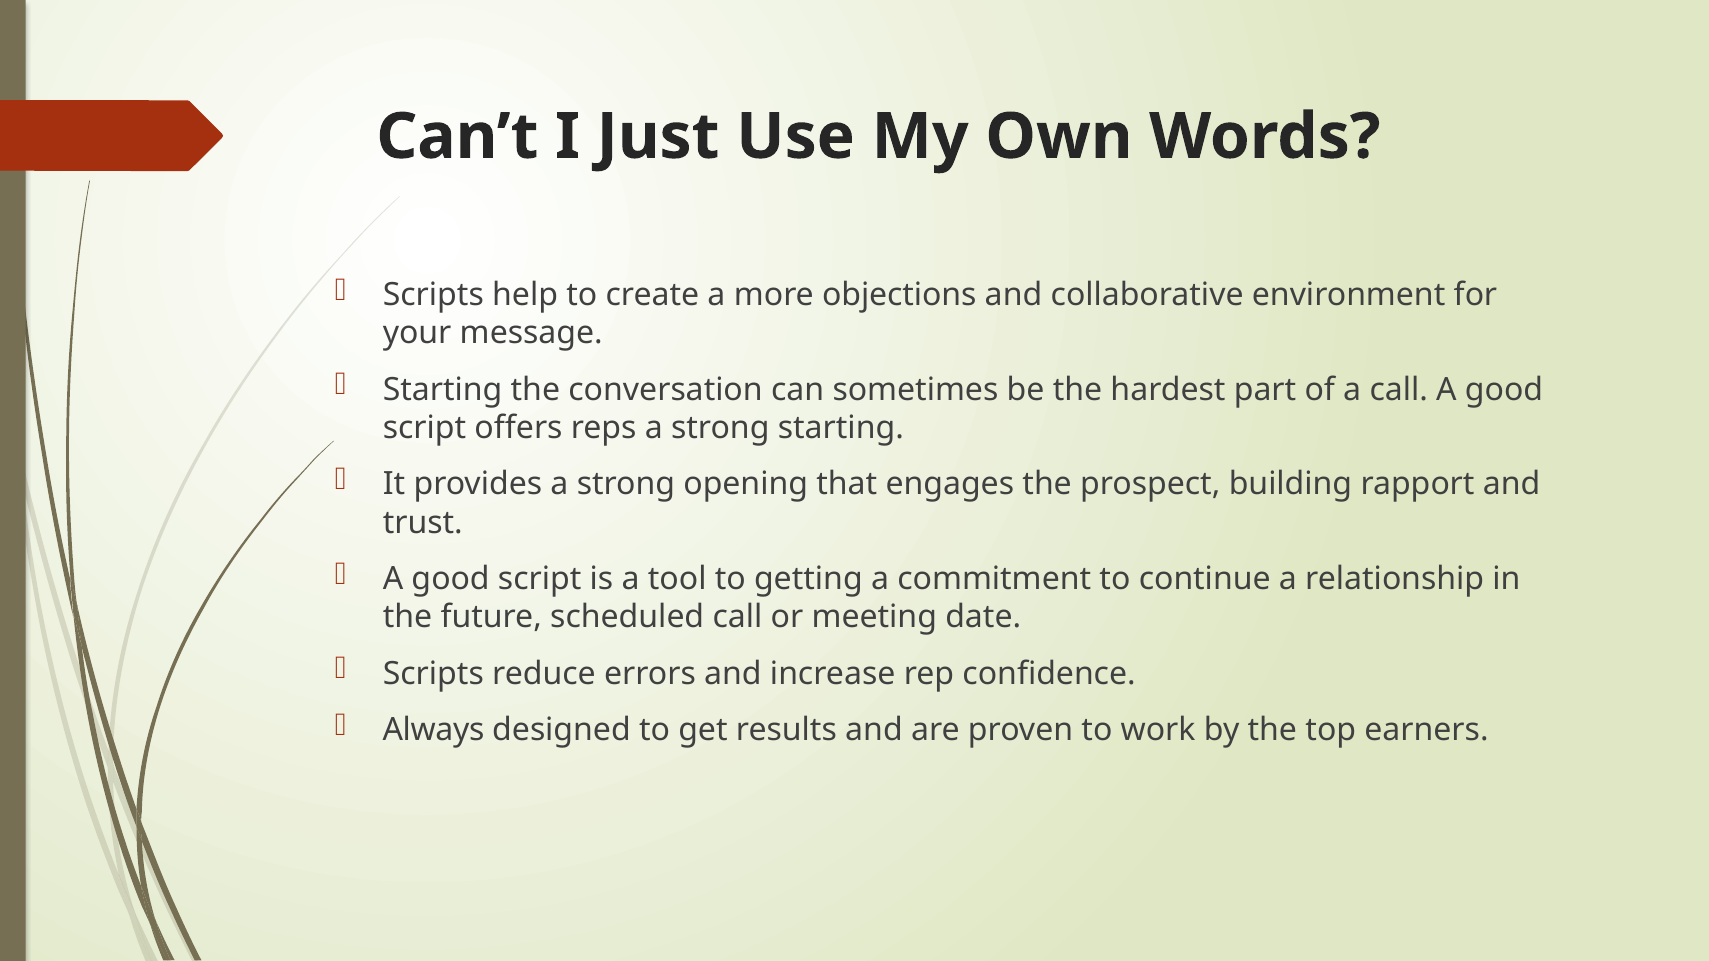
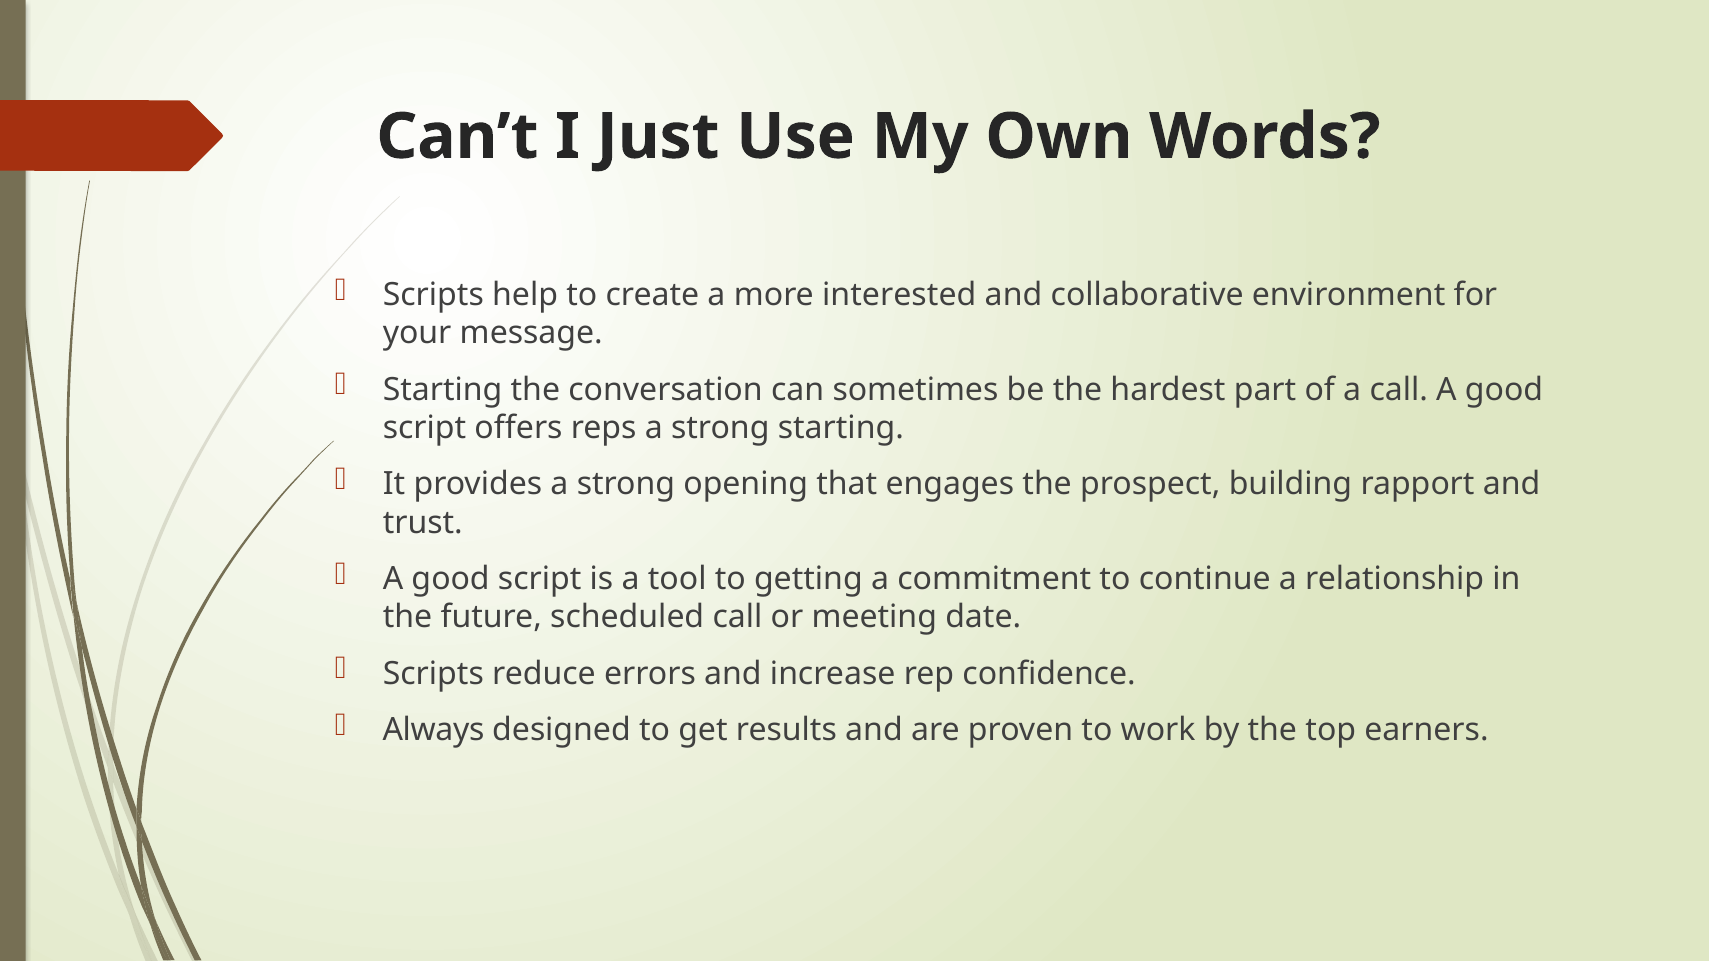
objections: objections -> interested (899, 295)
